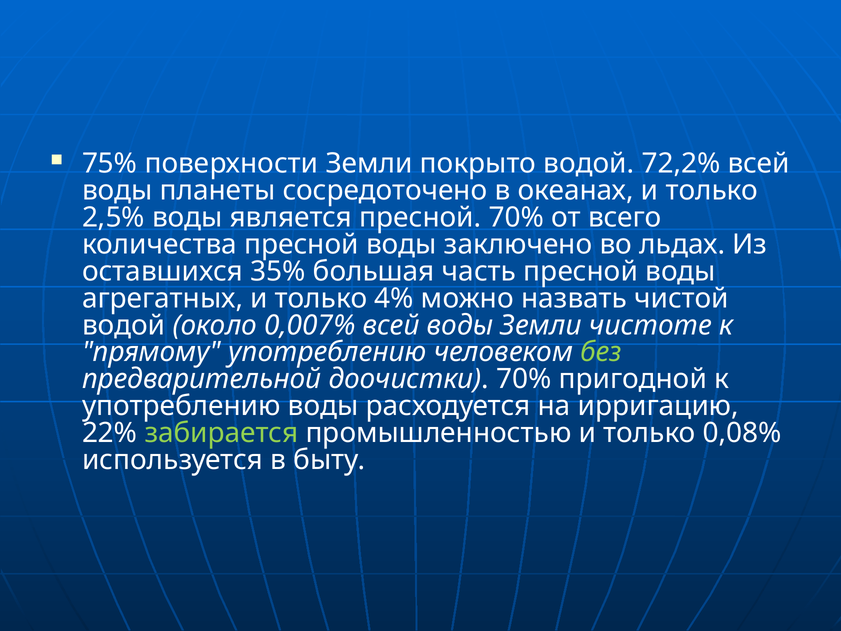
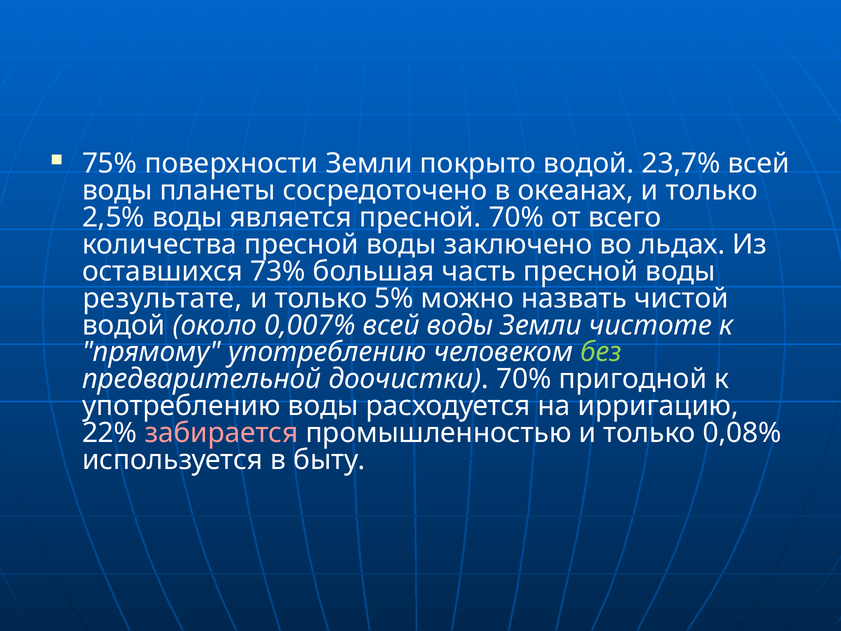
72,2%: 72,2% -> 23,7% (681, 164)
35%: 35% -> 73% (278, 271)
агрегатных: агрегатных -> результате (162, 298)
4%: 4% -> 5% (394, 298)
забирается colour: light green -> pink (222, 433)
